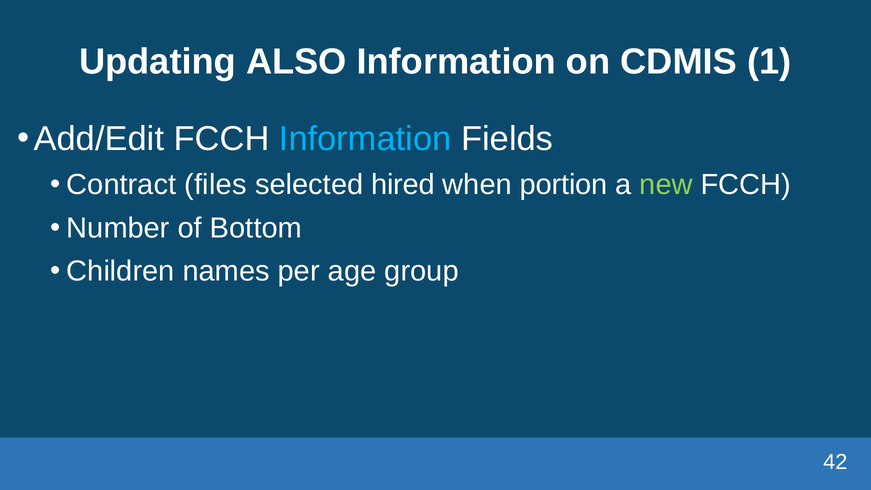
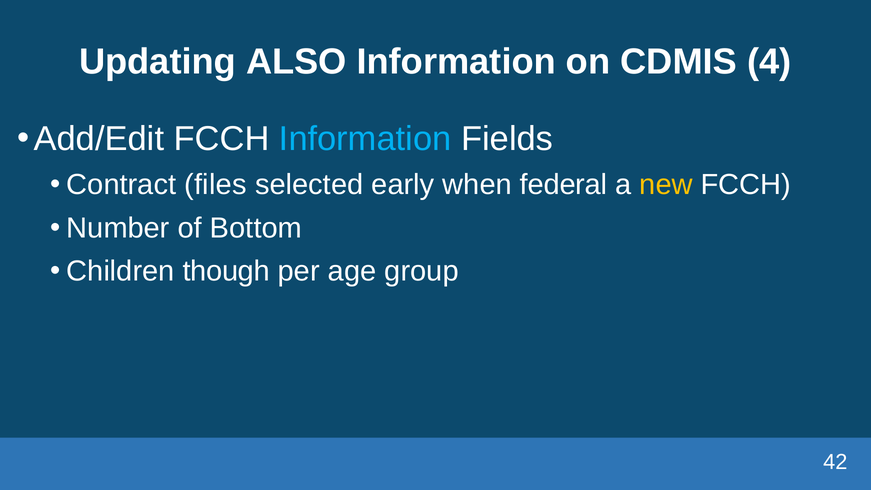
1: 1 -> 4 (769, 62)
hired: hired -> early (403, 185)
portion: portion -> federal (564, 185)
new colour: light green -> yellow (666, 185)
names: names -> though (226, 271)
